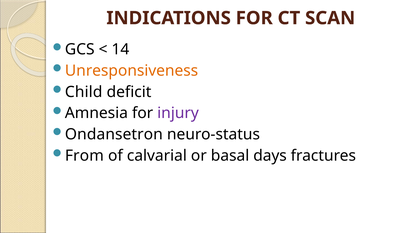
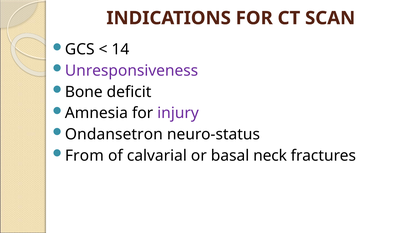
Unresponsiveness colour: orange -> purple (132, 71)
Child: Child -> Bone (84, 92)
days: days -> neck (270, 156)
